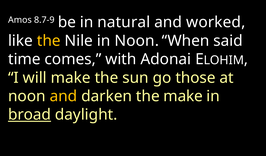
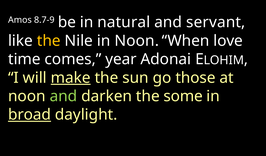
worked: worked -> servant (216, 22)
said: said -> love (228, 41)
with: with -> year (121, 59)
make underline: none -> present (71, 78)
and colour: yellow -> light green (63, 96)
the make: make -> some (183, 96)
